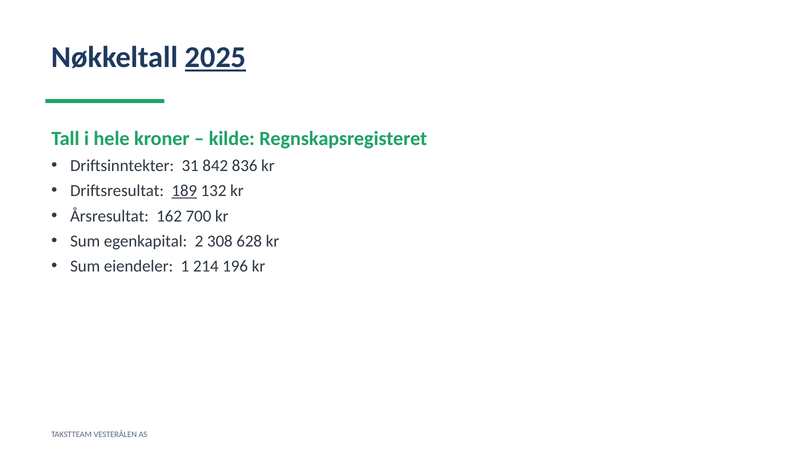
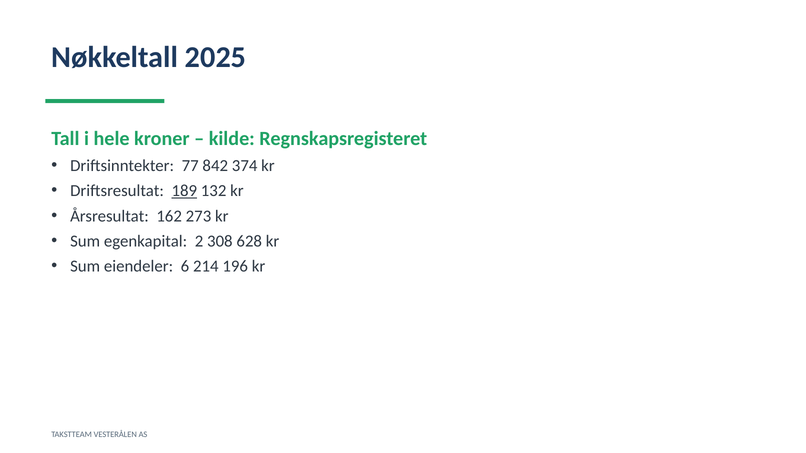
2025 underline: present -> none (216, 58)
31: 31 -> 77 (190, 166)
836: 836 -> 374 (245, 166)
700: 700 -> 273 (198, 216)
1: 1 -> 6 (185, 267)
